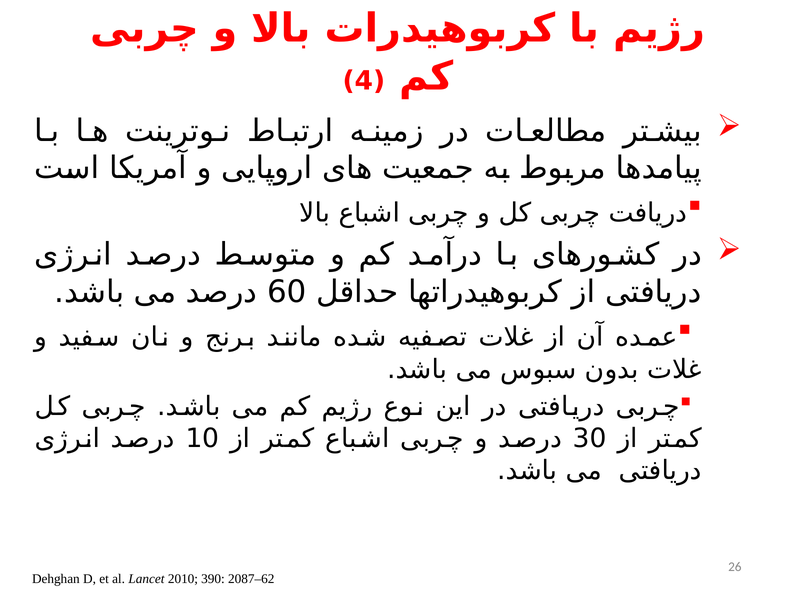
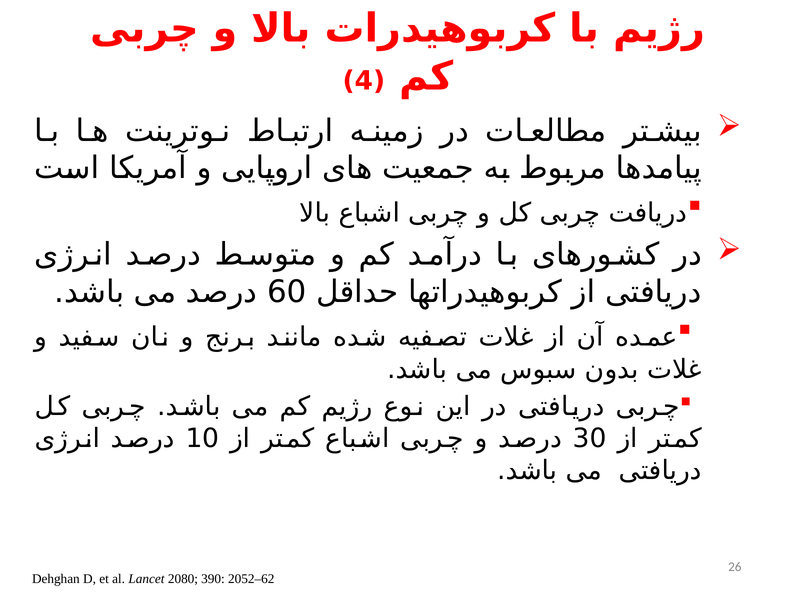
2010: 2010 -> 2080 (183, 579)
2087–62: 2087–62 -> 2052–62 (251, 579)
